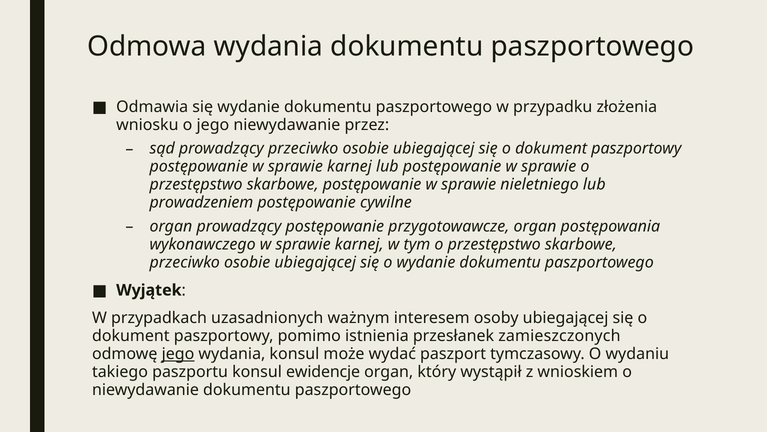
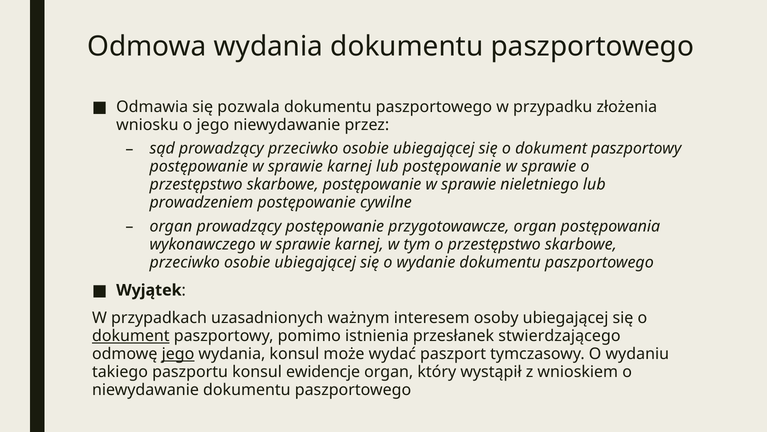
się wydanie: wydanie -> pozwala (249, 107)
dokument underline: none -> present (131, 336)
zamieszczonych: zamieszczonych -> stwierdzającego (559, 336)
